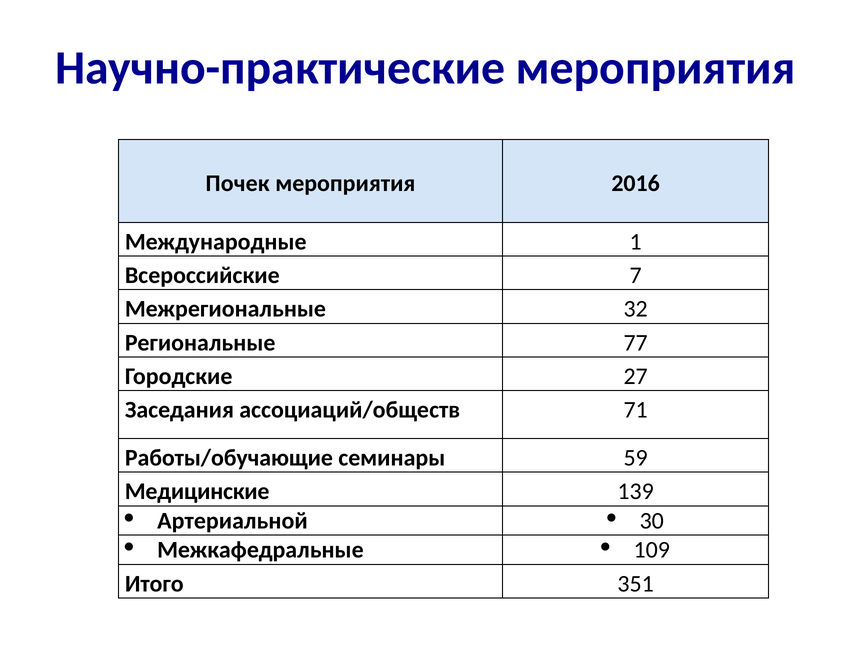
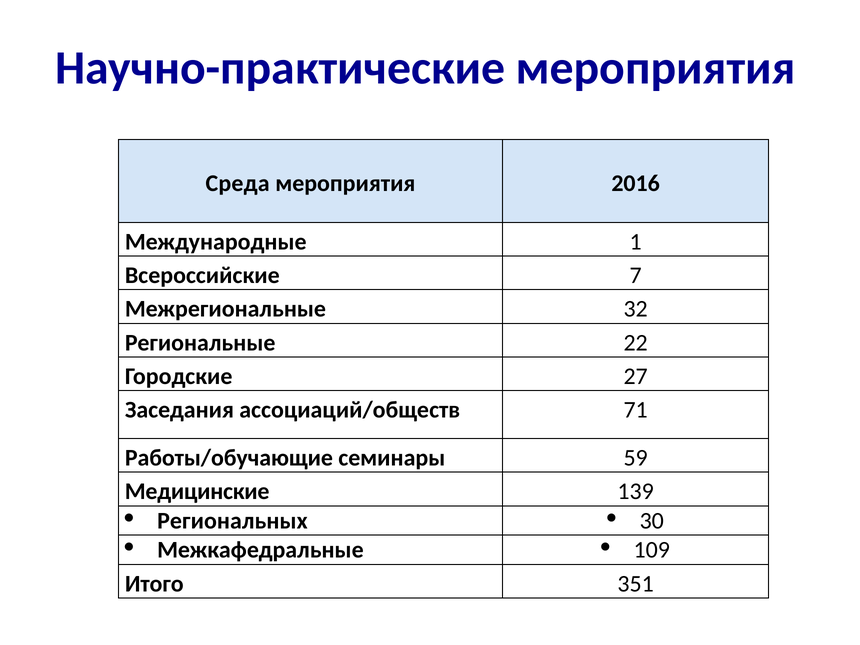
Почек: Почек -> Среда (238, 183)
77: 77 -> 22 (636, 343)
Артериальной: Артериальной -> Региональных (232, 521)
